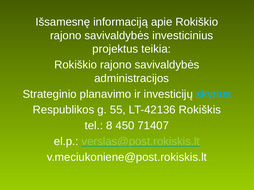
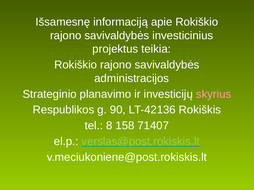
skyrius colour: light blue -> pink (214, 94)
55: 55 -> 90 (118, 110)
450: 450 -> 158 (125, 126)
